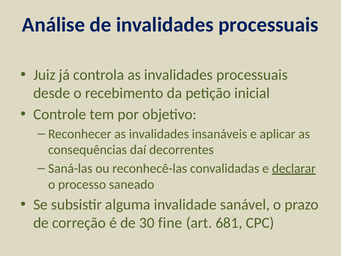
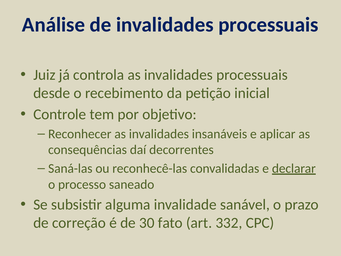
fine: fine -> fato (170, 223)
681: 681 -> 332 (229, 223)
